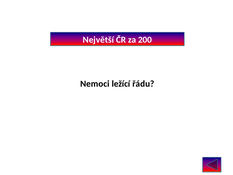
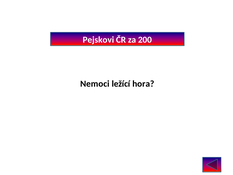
Největší: Největší -> Pejskovi (98, 40)
řádu: řádu -> hora (143, 84)
